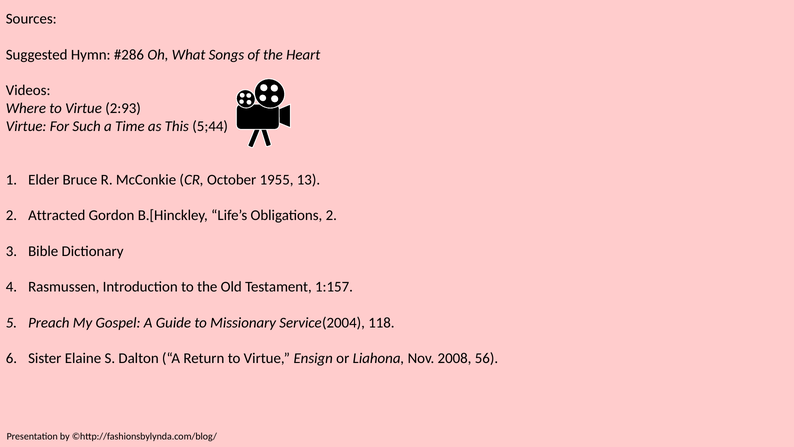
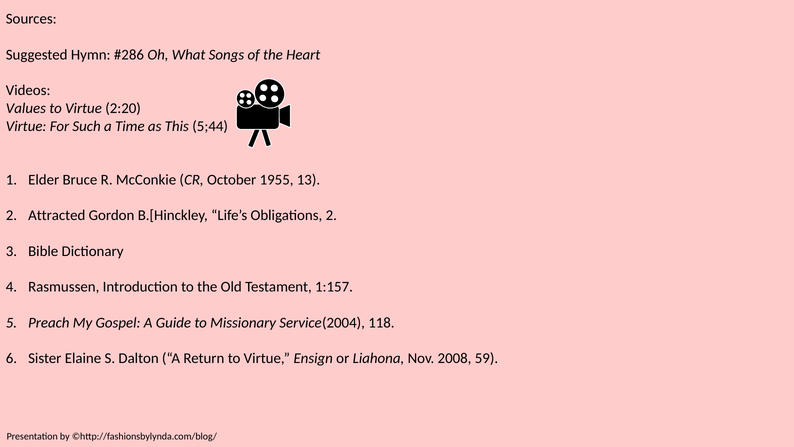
Where: Where -> Values (26, 108)
2:93: 2:93 -> 2:20 (123, 108)
56: 56 -> 59 (486, 358)
